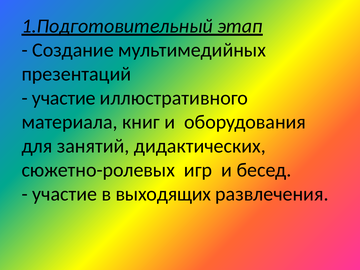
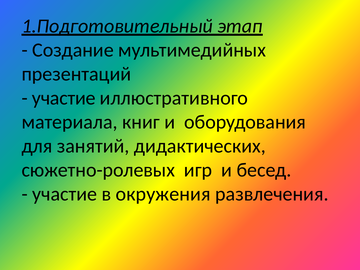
выходящих: выходящих -> окружения (163, 194)
